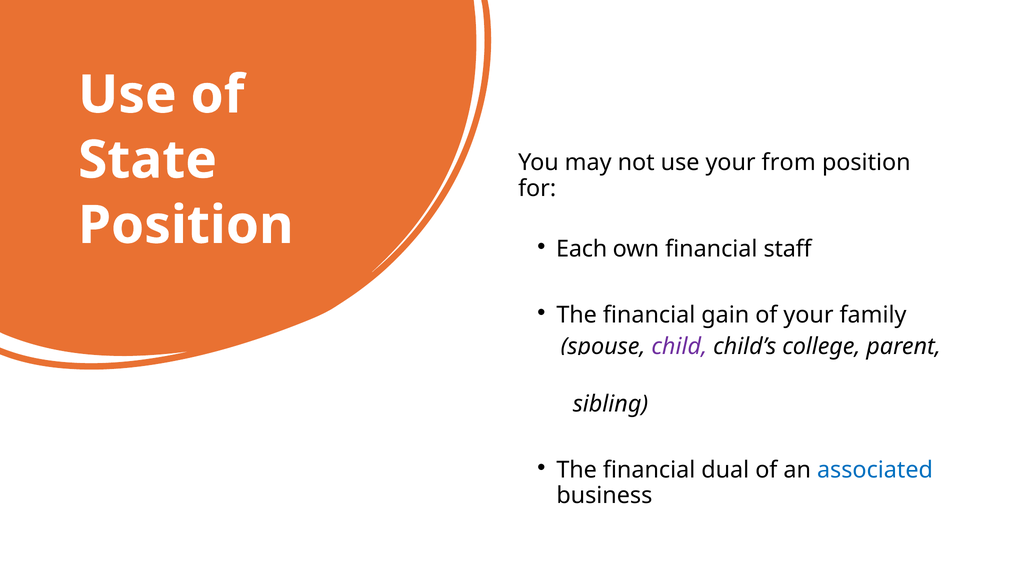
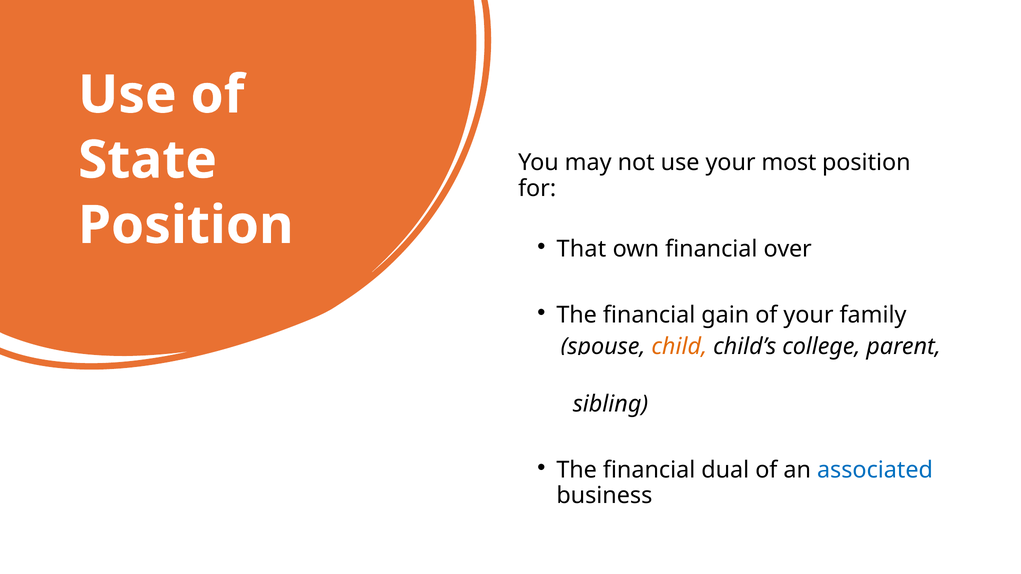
from: from -> most (789, 163)
Each: Each -> That (581, 249)
staff: staff -> over (788, 249)
child colour: purple -> orange (679, 347)
